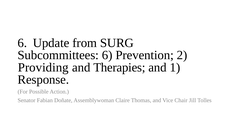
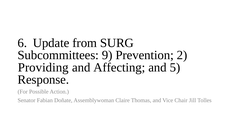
Subcommittees 6: 6 -> 9 (107, 55)
Therapies: Therapies -> Affecting (119, 67)
1: 1 -> 5 (175, 67)
